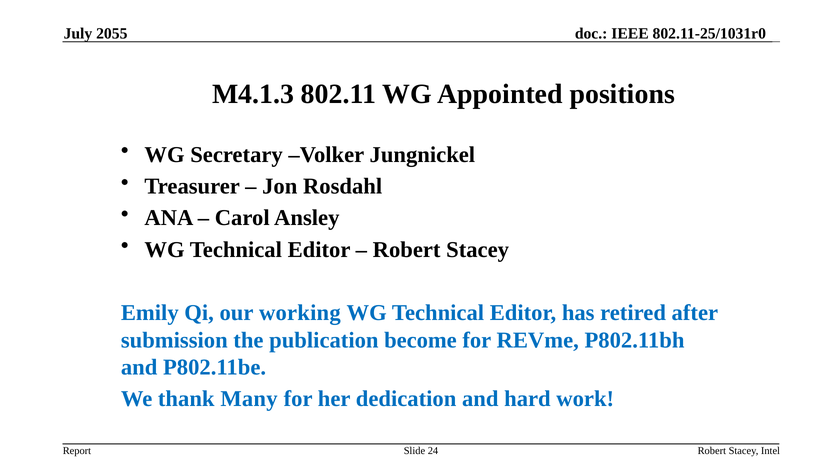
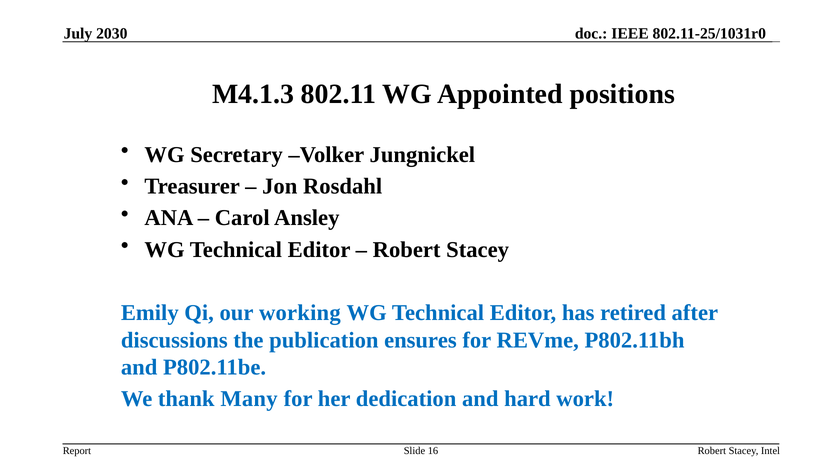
2055: 2055 -> 2030 (112, 33)
submission: submission -> discussions (174, 340)
become: become -> ensures (420, 340)
24: 24 -> 16 (433, 450)
